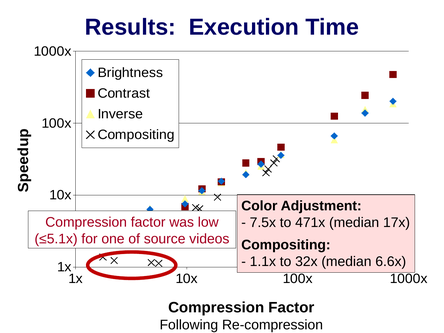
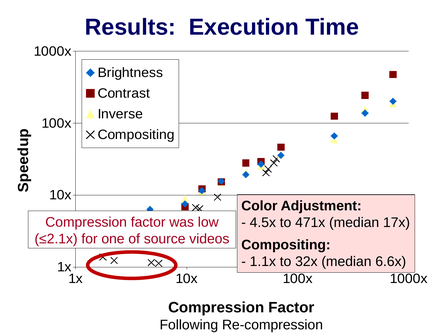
7.5x: 7.5x -> 4.5x (263, 223)
≤5.1x: ≤5.1x -> ≤2.1x (56, 239)
